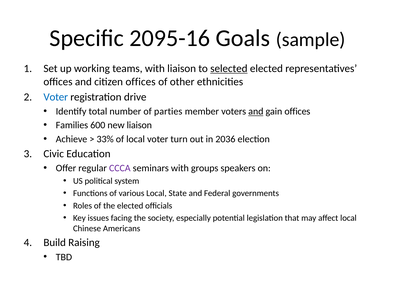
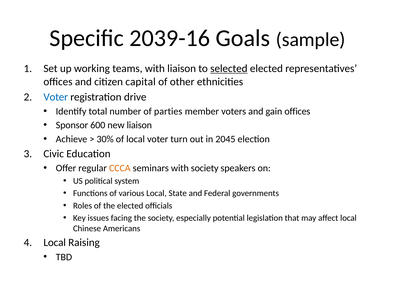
2095-16: 2095-16 -> 2039-16 (170, 38)
citizen offices: offices -> capital (141, 82)
and underline: present -> none (256, 112)
Families: Families -> Sponsor (72, 125)
33%: 33% -> 30% (105, 139)
2036: 2036 -> 2045 (225, 139)
CCCA colour: purple -> orange (120, 168)
with groups: groups -> society (205, 168)
Build: Build -> Local (55, 243)
